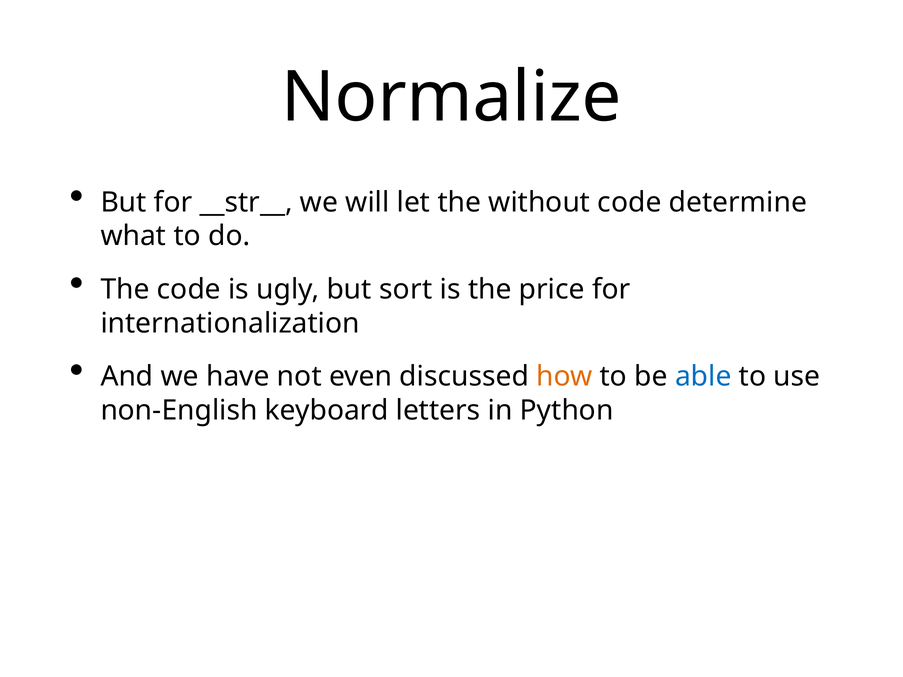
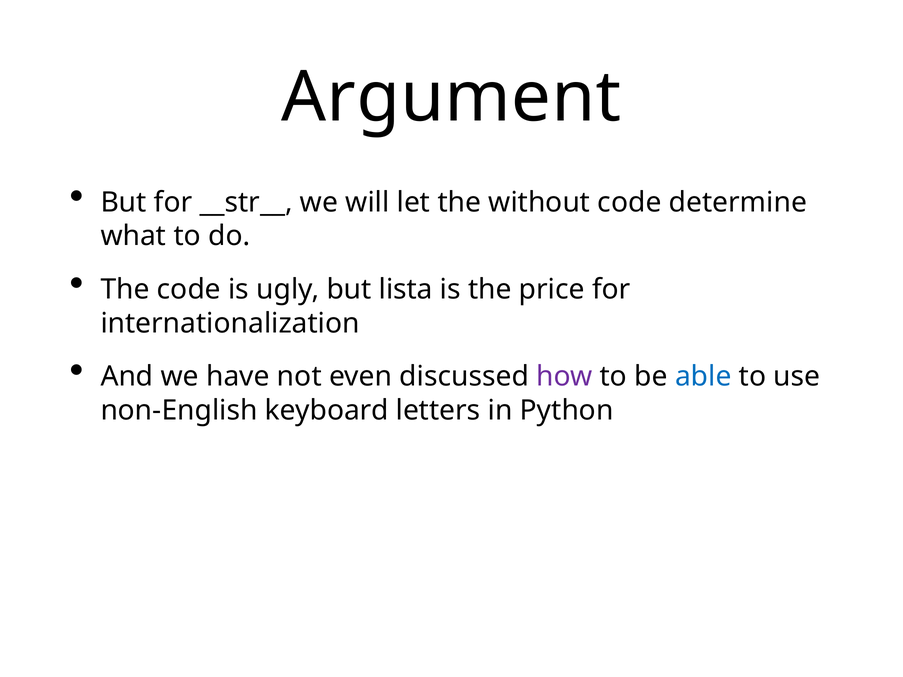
Normalize: Normalize -> Argument (451, 98)
sort: sort -> lista (406, 289)
how colour: orange -> purple (564, 377)
